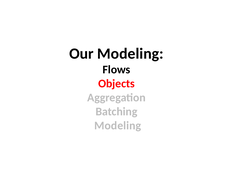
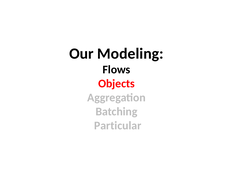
Modeling: Modeling -> Particular (118, 125)
